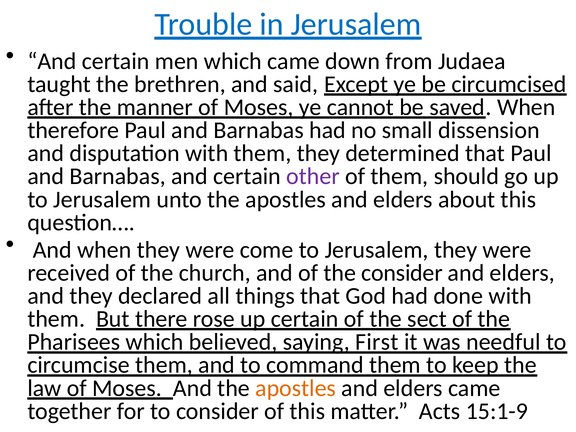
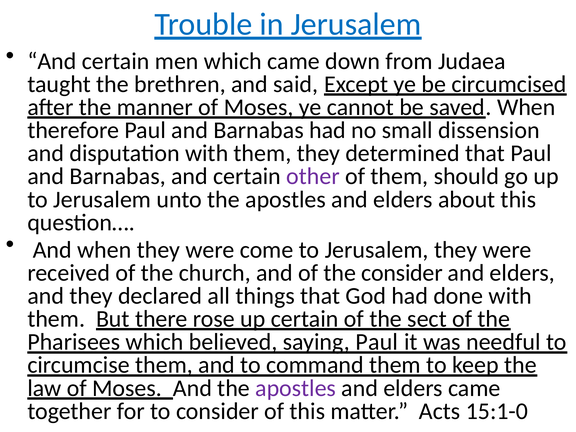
saying First: First -> Paul (377, 342)
apostles colour: orange -> purple (296, 388)
15:1-9: 15:1-9 -> 15:1-0 (497, 411)
